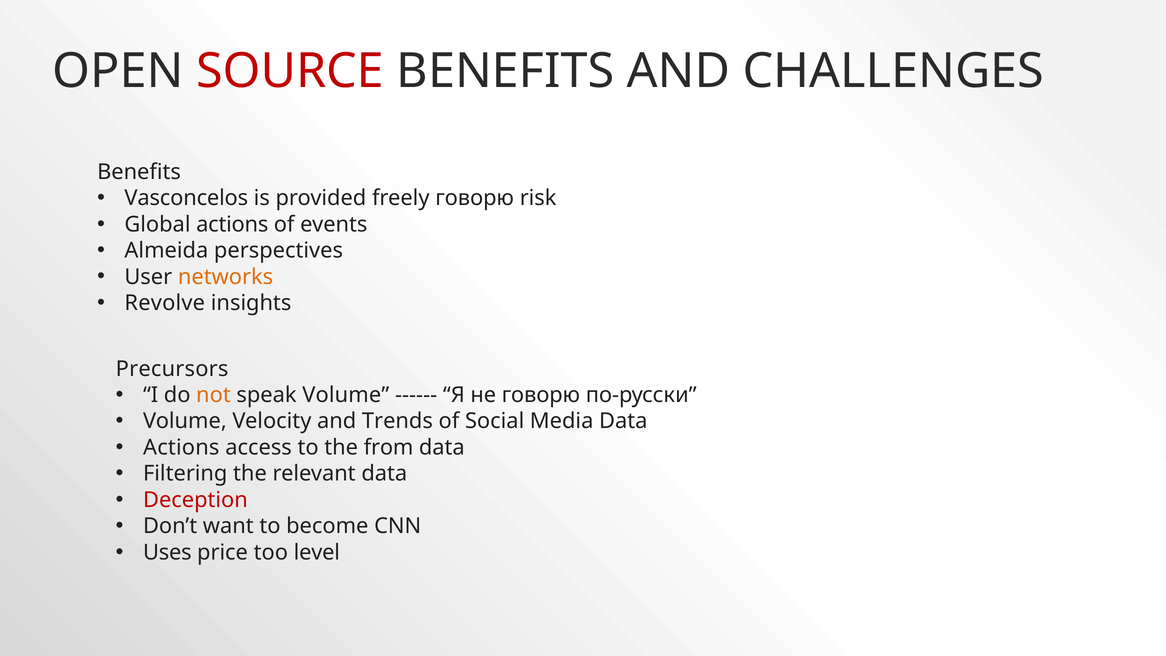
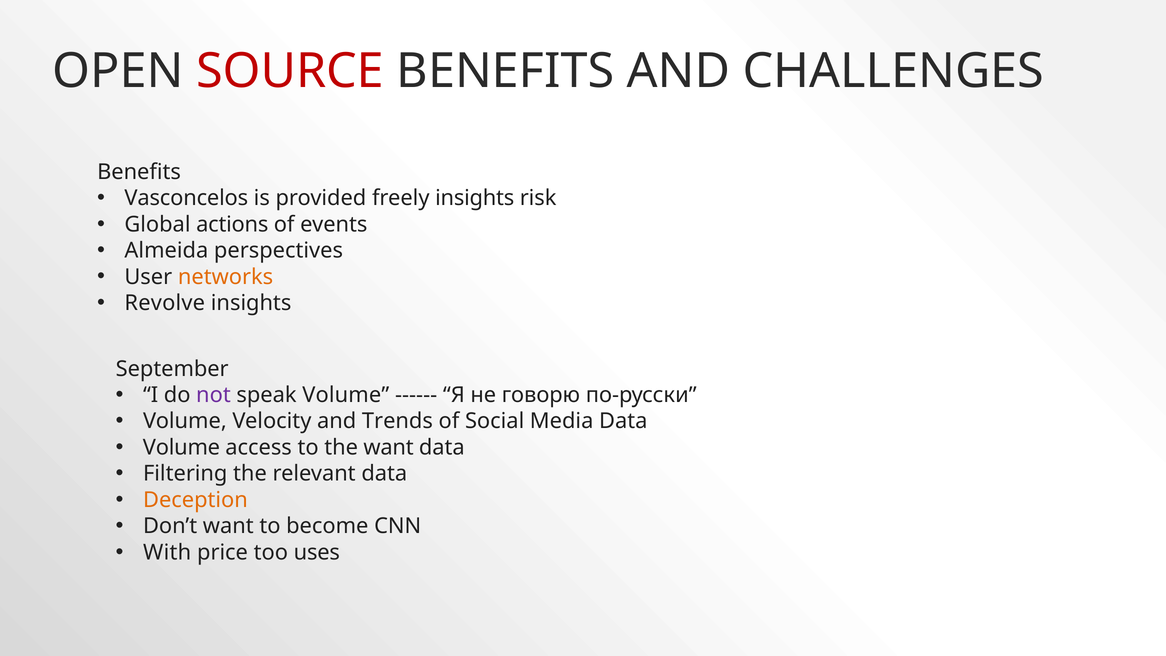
freely говорю: говорю -> insights (475, 198)
Precursors: Precursors -> September (172, 369)
not colour: orange -> purple (213, 395)
Actions: Actions -> Volume (181, 448)
the from: from -> want (389, 448)
Deception colour: red -> orange (195, 500)
Uses: Uses -> With (167, 553)
level: level -> uses (317, 553)
